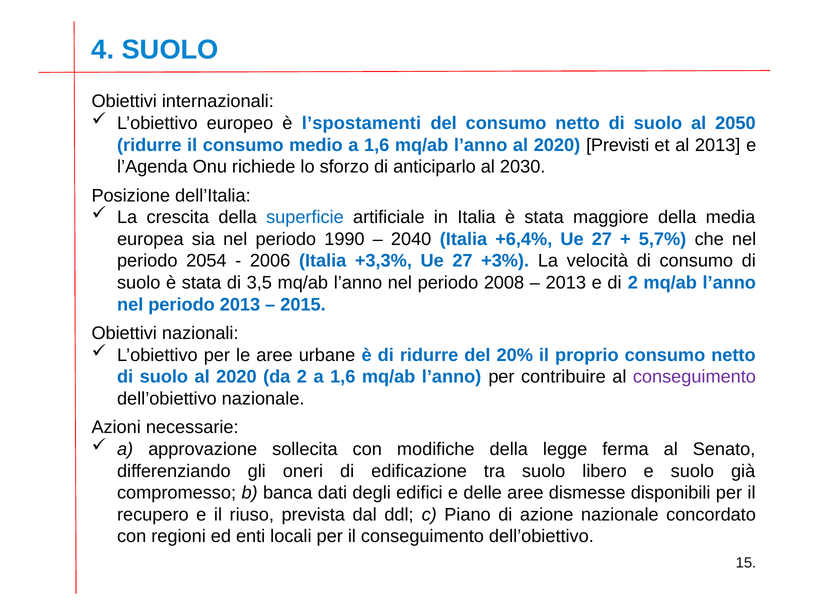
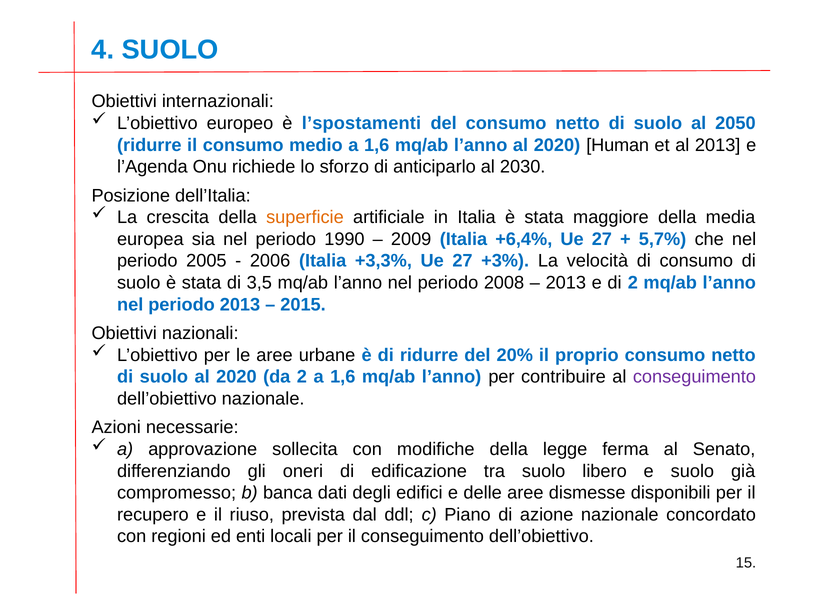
Previsti: Previsti -> Human (618, 145)
superficie colour: blue -> orange (305, 217)
2040: 2040 -> 2009 (411, 239)
2054: 2054 -> 2005 (206, 261)
